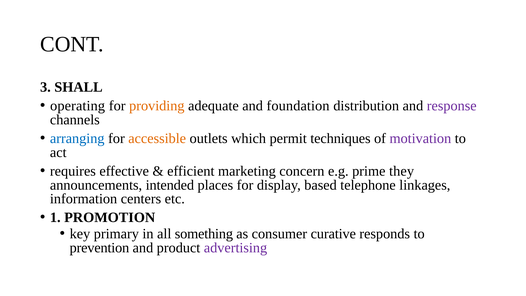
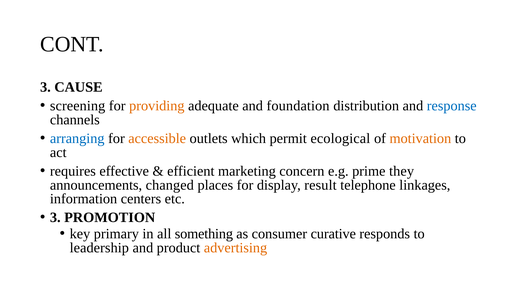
SHALL: SHALL -> CAUSE (78, 87)
operating: operating -> screening (78, 106)
response colour: purple -> blue (452, 106)
techniques: techniques -> ecological (340, 138)
motivation colour: purple -> orange (420, 138)
intended: intended -> changed (170, 185)
based: based -> result (320, 185)
1: 1 -> 3 (55, 218)
prevention: prevention -> leadership (99, 248)
advertising colour: purple -> orange (236, 248)
